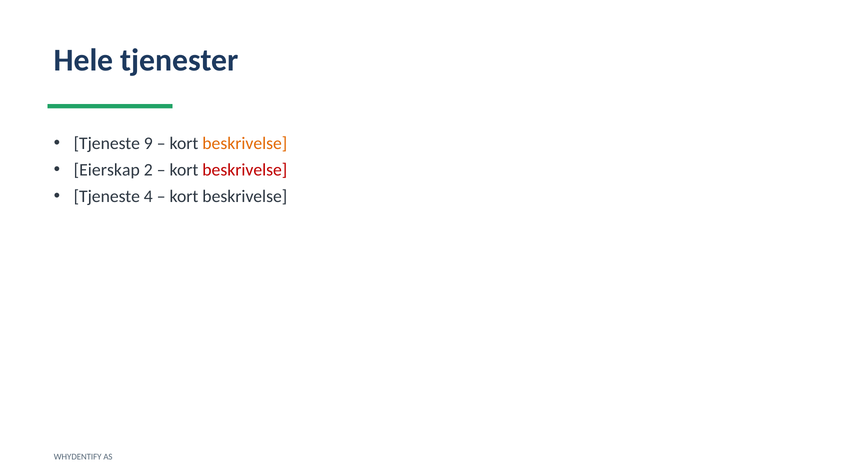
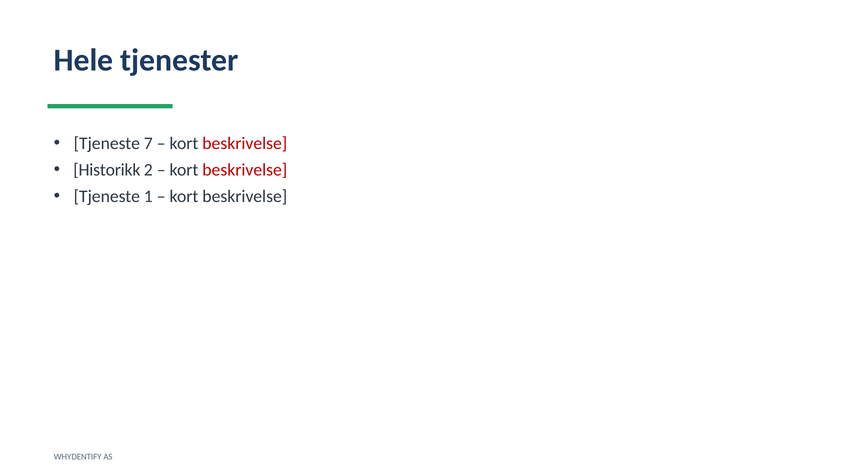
9: 9 -> 7 (148, 143)
beskrivelse colour: orange -> red (245, 143)
Eierskap: Eierskap -> Historikk (107, 170)
4: 4 -> 1 (148, 196)
